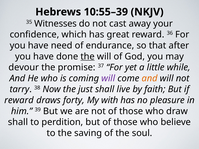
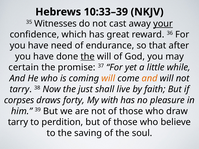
10:55–39: 10:55–39 -> 10:33–39 (106, 12)
your underline: none -> present (163, 24)
devour: devour -> certain (24, 67)
will colour: purple -> orange (108, 78)
reward: reward -> corpses (19, 100)
shall: shall -> tarry (18, 122)
